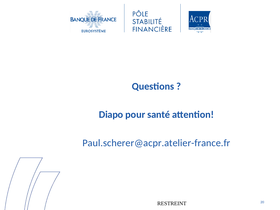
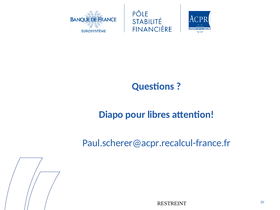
santé: santé -> libres (159, 115)
Paul.scherer@acpr.atelier-france.fr: Paul.scherer@acpr.atelier-france.fr -> Paul.scherer@acpr.recalcul-france.fr (156, 143)
